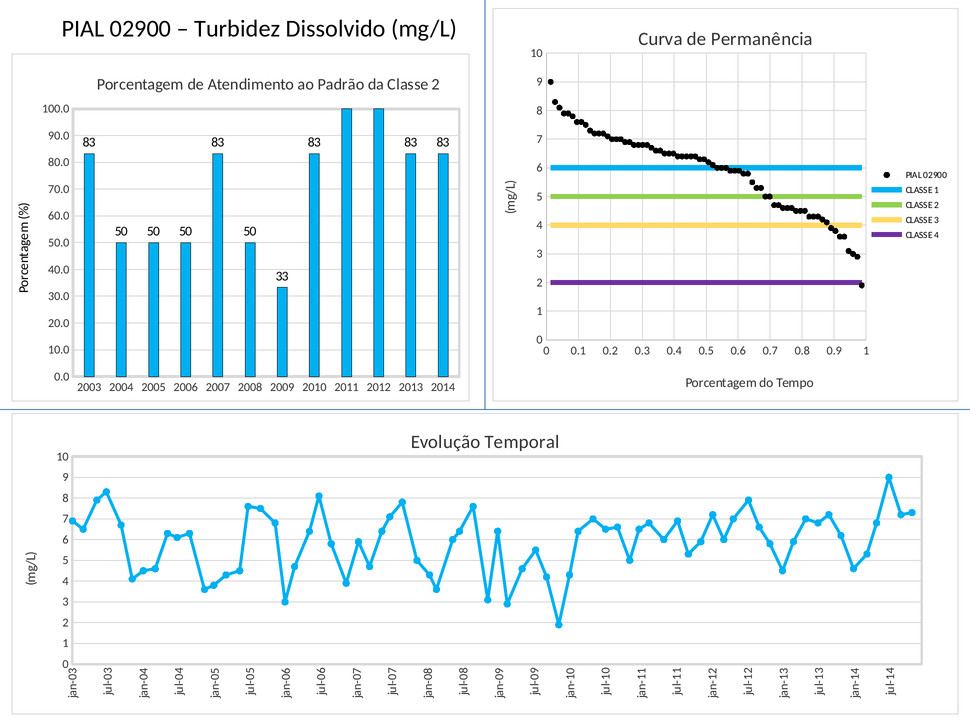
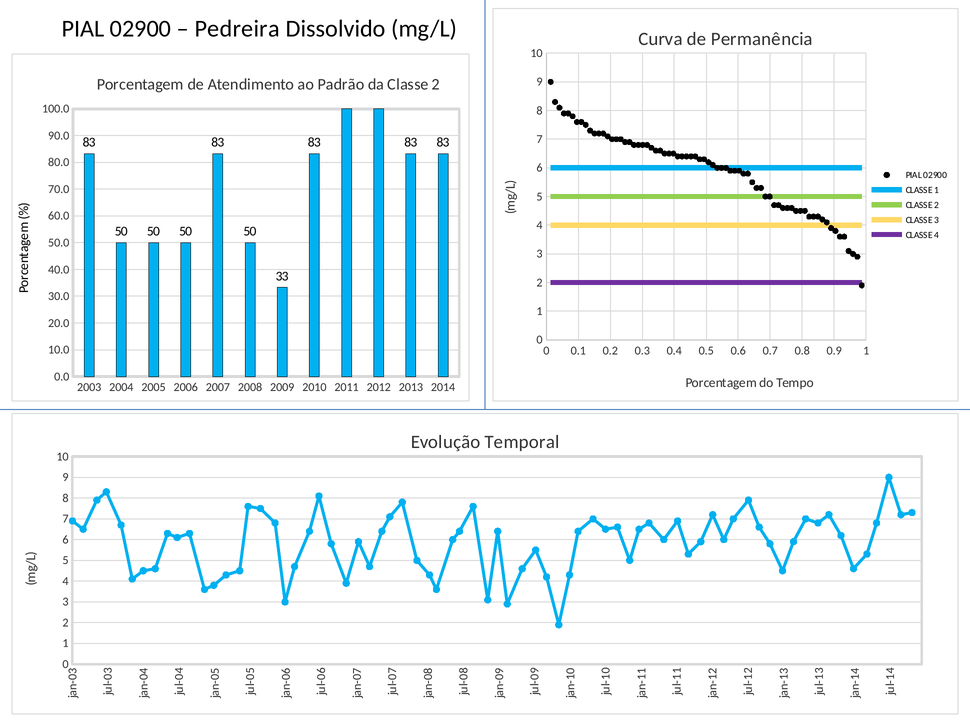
Turbidez: Turbidez -> Pedreira (237, 29)
